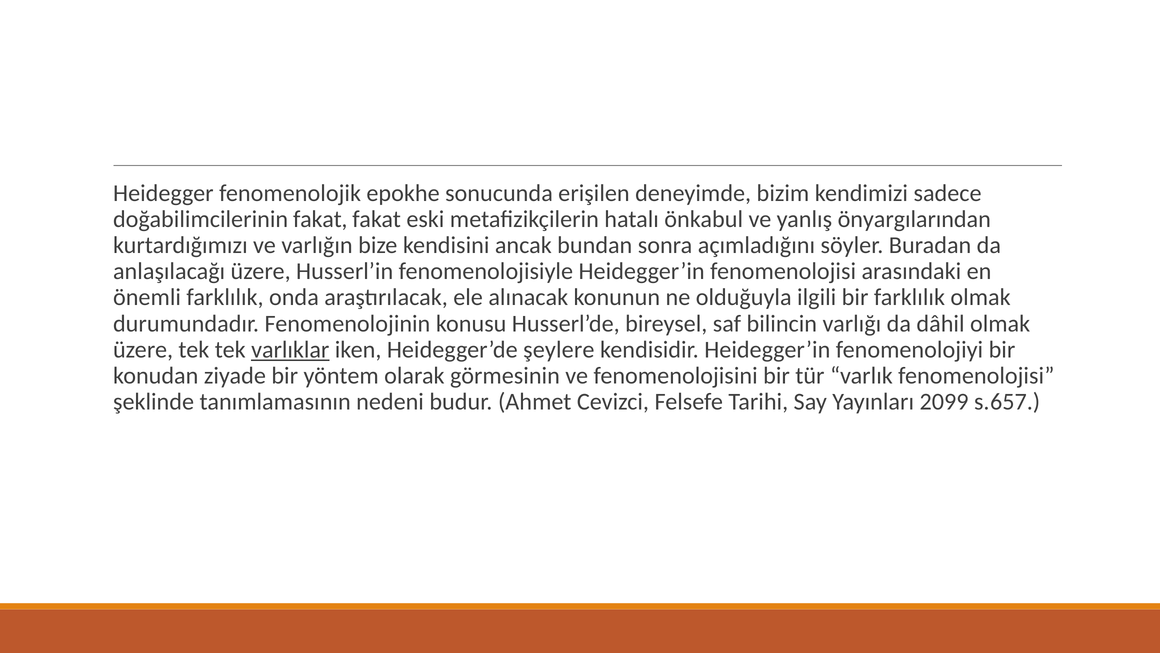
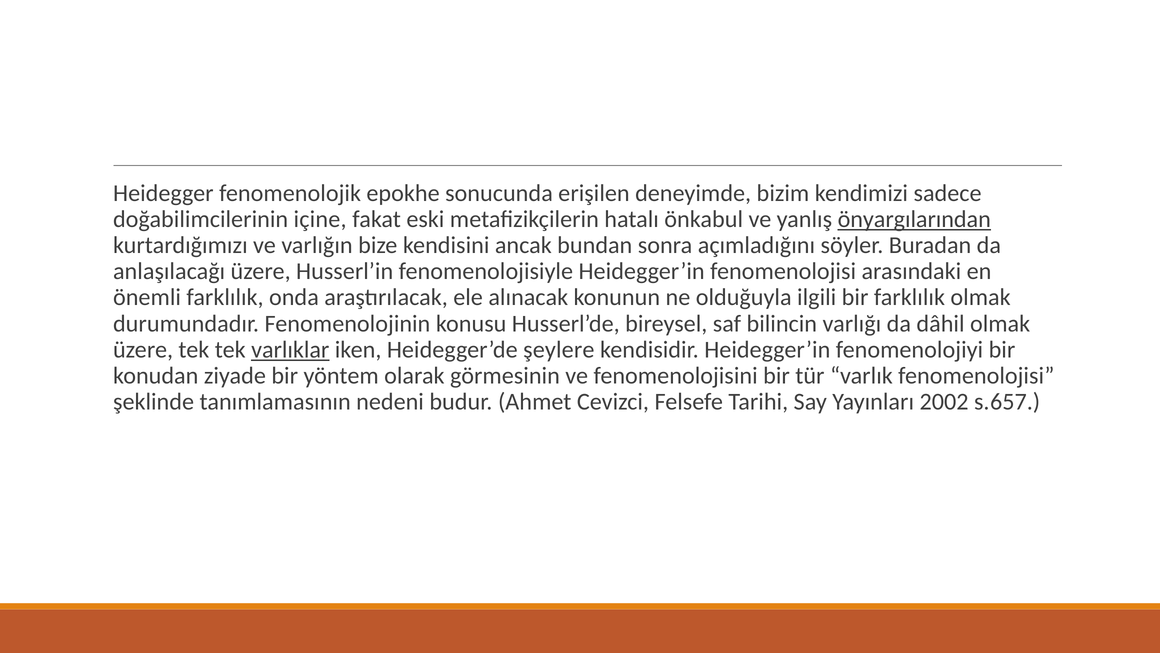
doğabilimcilerinin fakat: fakat -> içine (320, 219)
önyargılarından underline: none -> present (914, 219)
2099: 2099 -> 2002 (944, 402)
